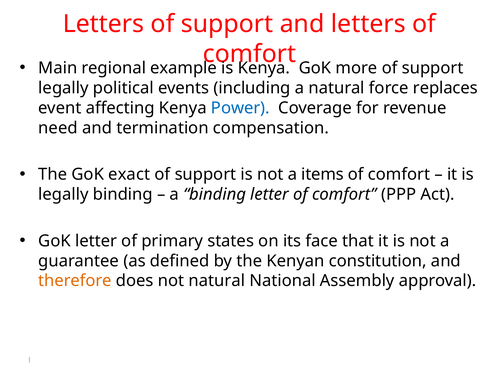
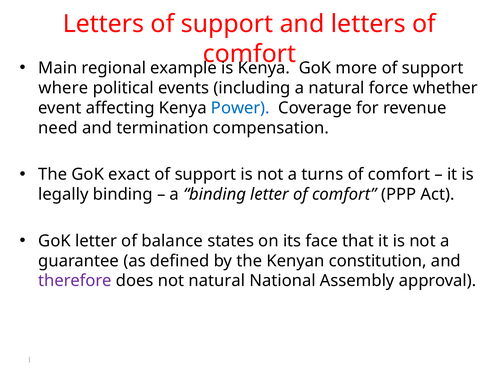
legally: legally -> where (63, 88)
replaces: replaces -> whether (445, 88)
items: items -> turns (322, 175)
primary: primary -> balance (172, 241)
therefore colour: orange -> purple (75, 281)
